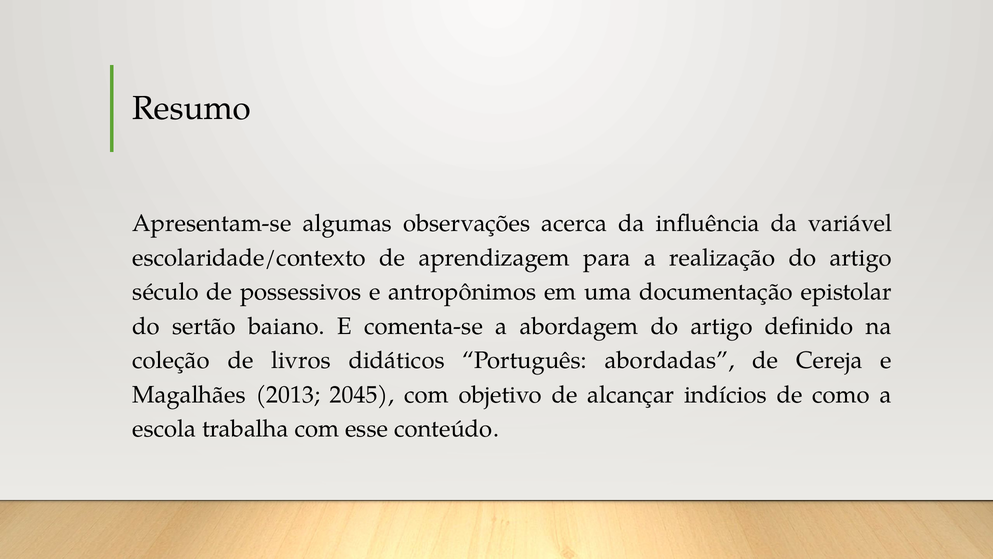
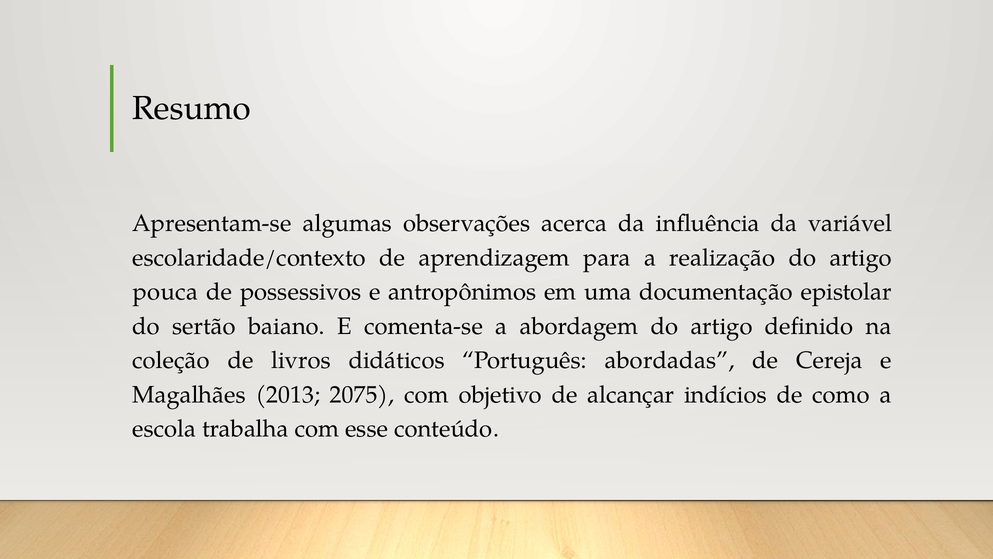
século: século -> pouca (165, 292)
2045: 2045 -> 2075 (362, 395)
